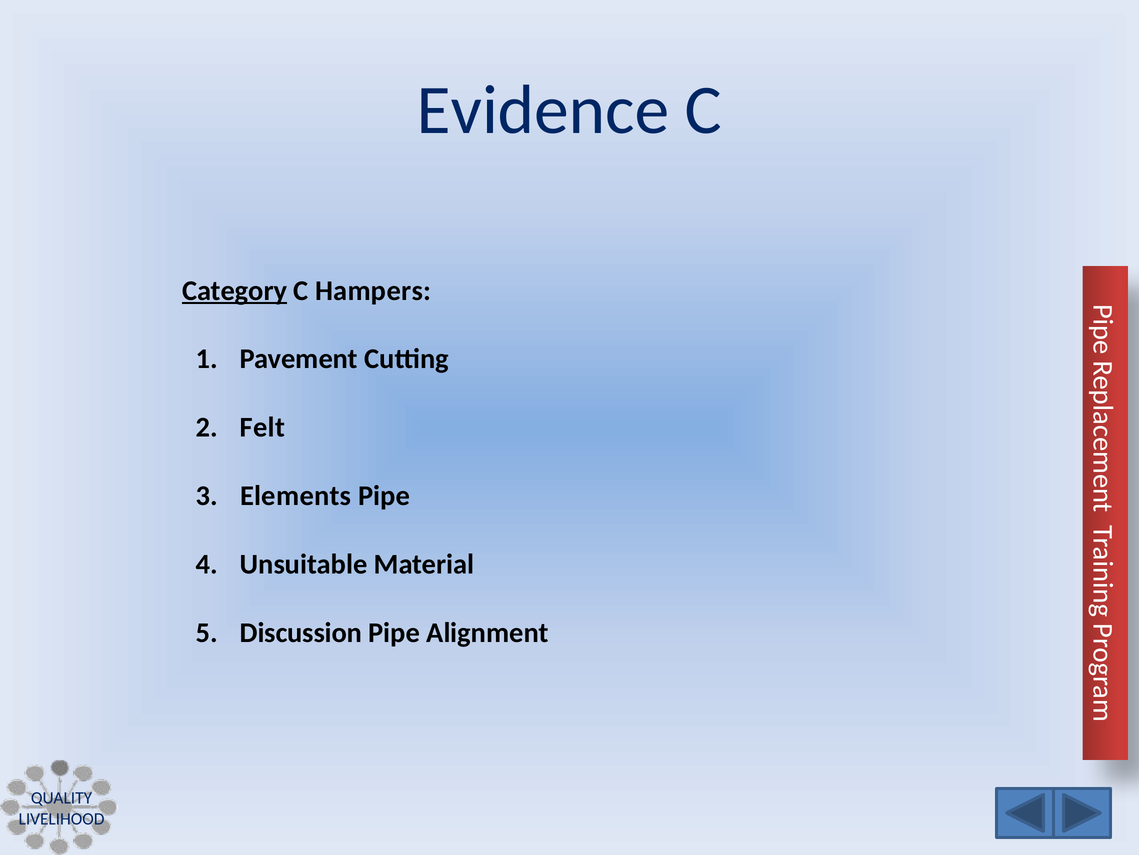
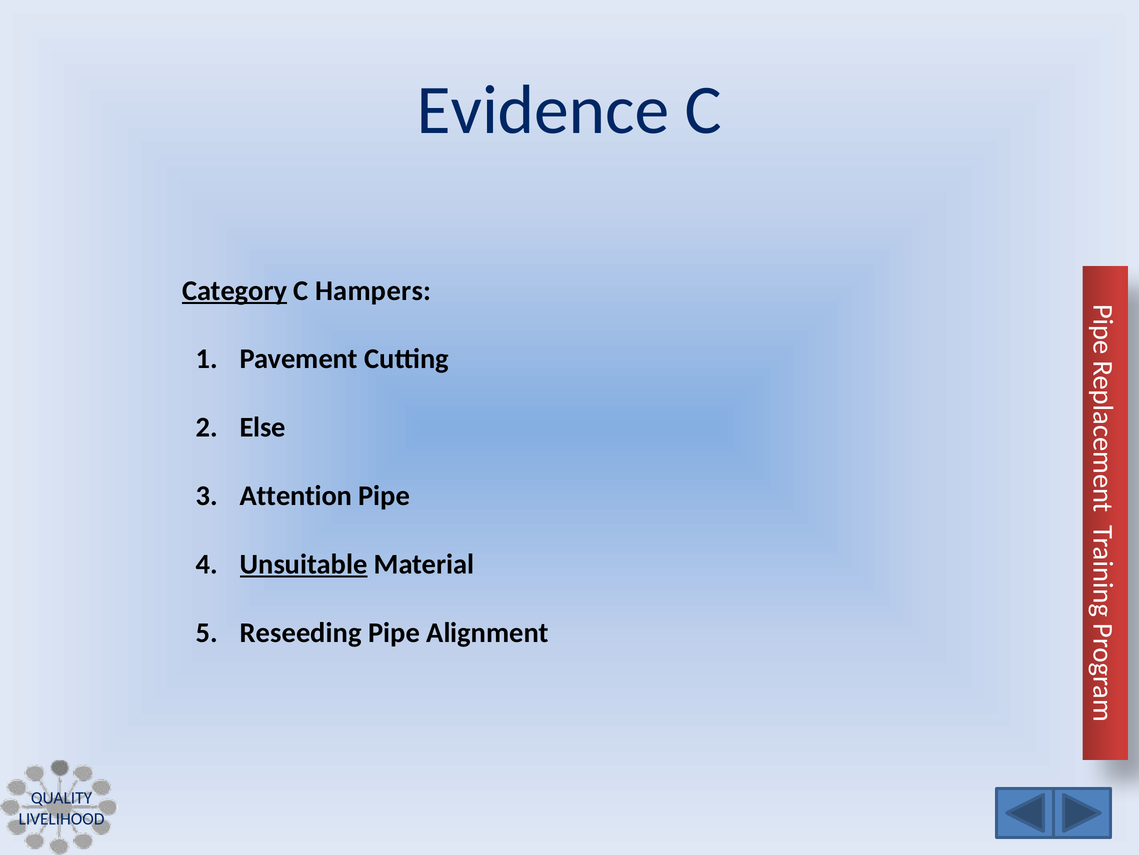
Felt: Felt -> Else (263, 427)
Elements: Elements -> Attention (296, 495)
Unsuitable underline: none -> present (304, 564)
Discussion: Discussion -> Reseeding (301, 632)
